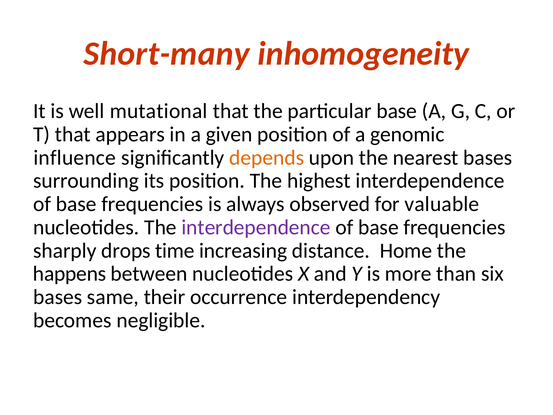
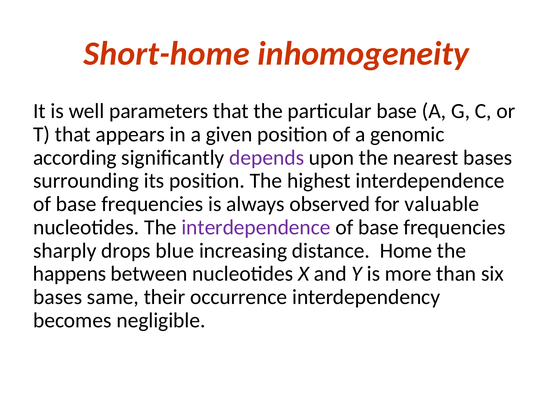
Short-many: Short-many -> Short-home (167, 54)
mutational: mutational -> parameters (159, 111)
influence: influence -> according (75, 157)
depends colour: orange -> purple (267, 157)
time: time -> blue (175, 250)
